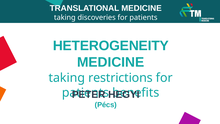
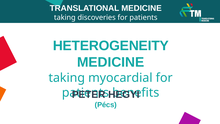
restrictions: restrictions -> myocardial (120, 78)
